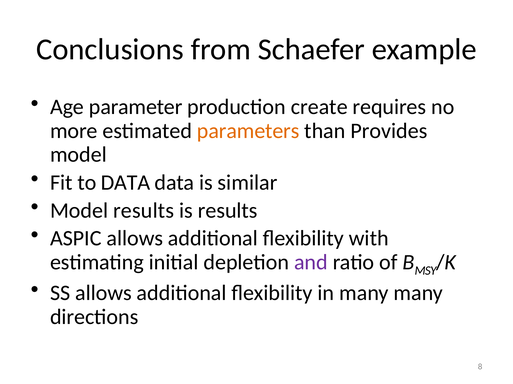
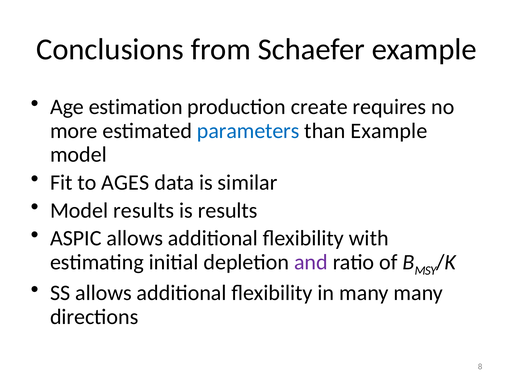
parameter: parameter -> estimation (136, 107)
parameters colour: orange -> blue (248, 131)
than Provides: Provides -> Example (389, 131)
to DATA: DATA -> AGES (125, 183)
